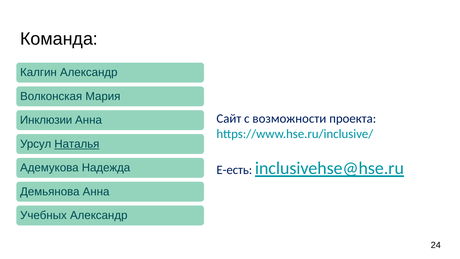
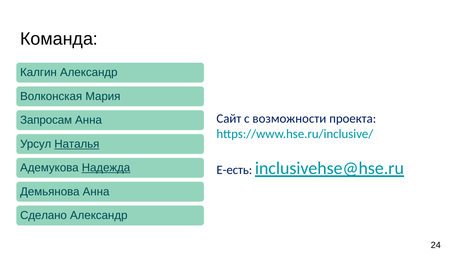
Инклюзии: Инклюзии -> Запросам (46, 120)
Надежда underline: none -> present (106, 168)
Учебных: Учебных -> Сделано (43, 215)
